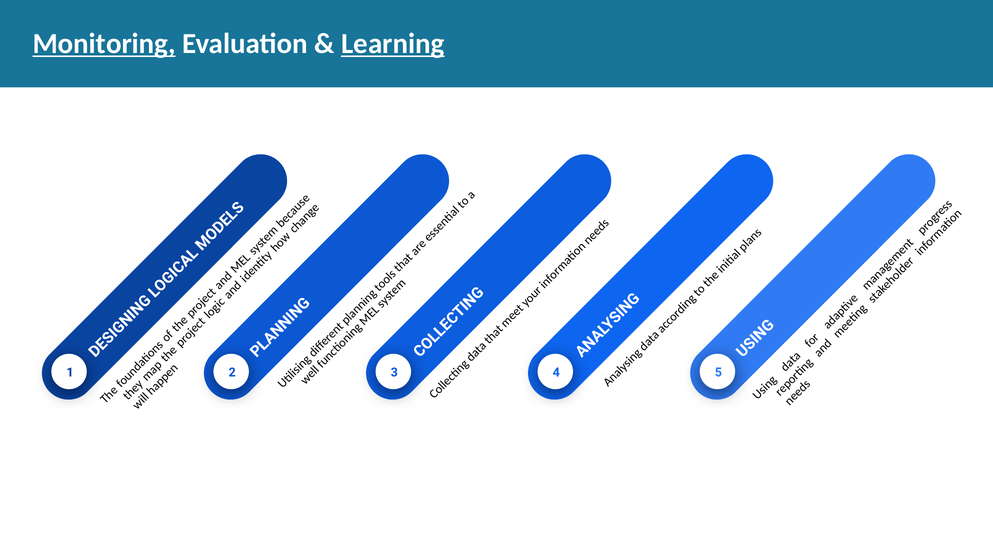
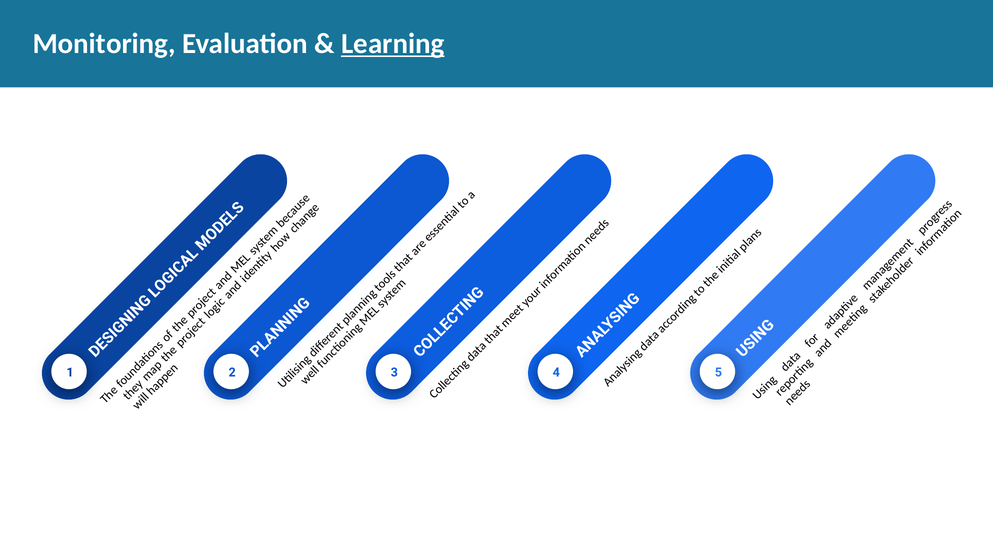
Monitoring underline: present -> none (104, 44)
